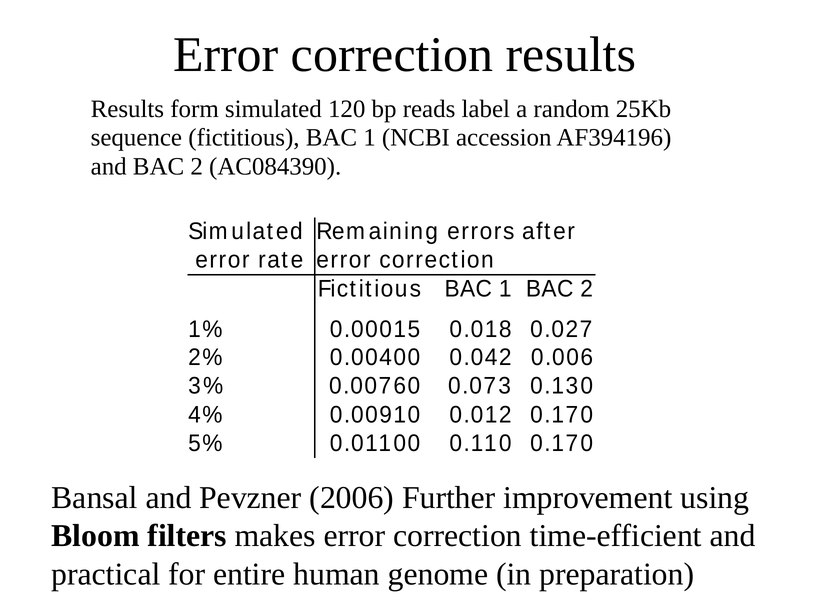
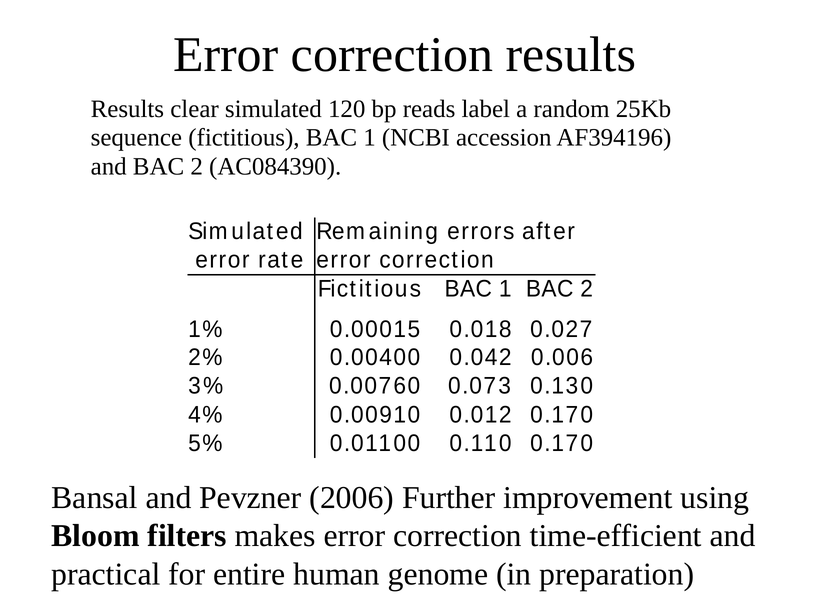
form: form -> clear (195, 109)
